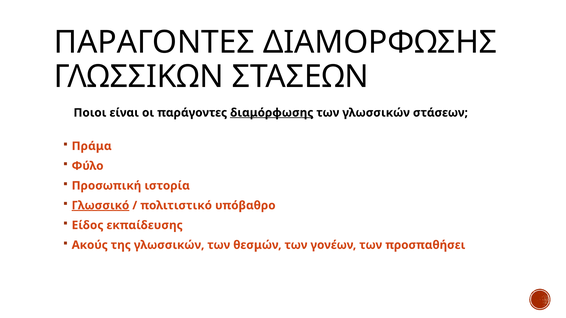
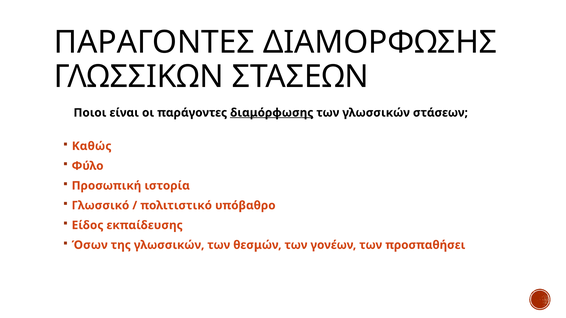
Πράμα: Πράμα -> Καθώς (92, 146)
Γλωσσικό underline: present -> none (100, 206)
Ακούς: Ακούς -> Όσων (90, 245)
